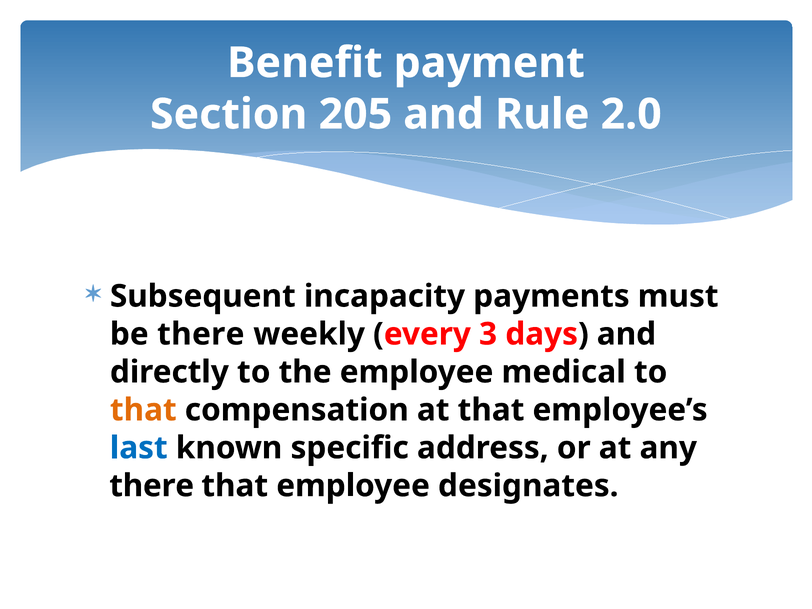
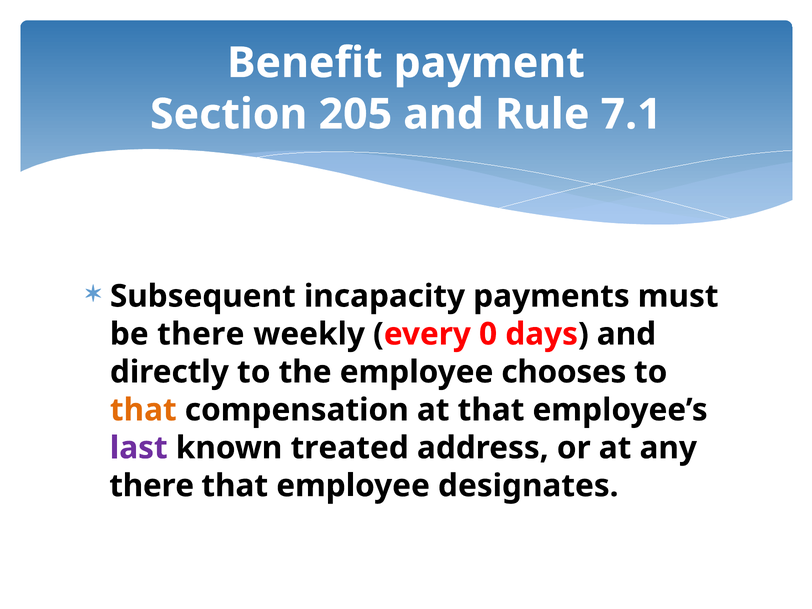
2.0: 2.0 -> 7.1 (631, 114)
3: 3 -> 0 (488, 334)
medical: medical -> chooses (564, 372)
last colour: blue -> purple (139, 448)
specific: specific -> treated (350, 448)
